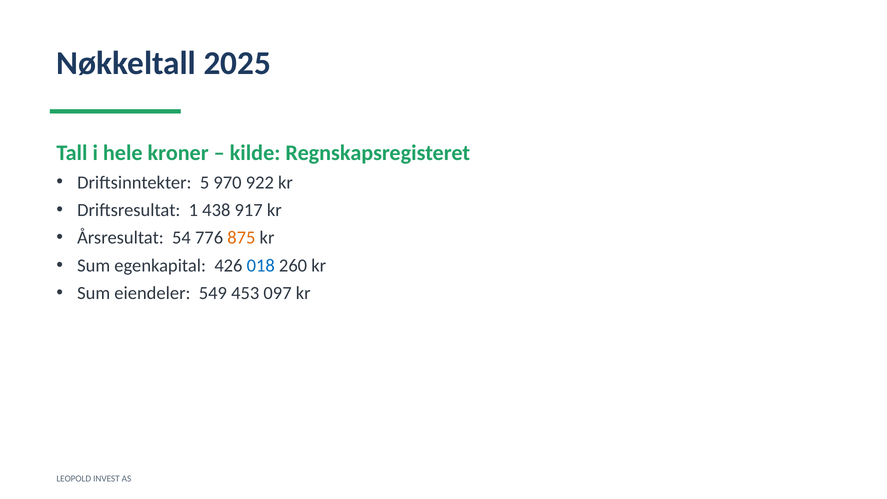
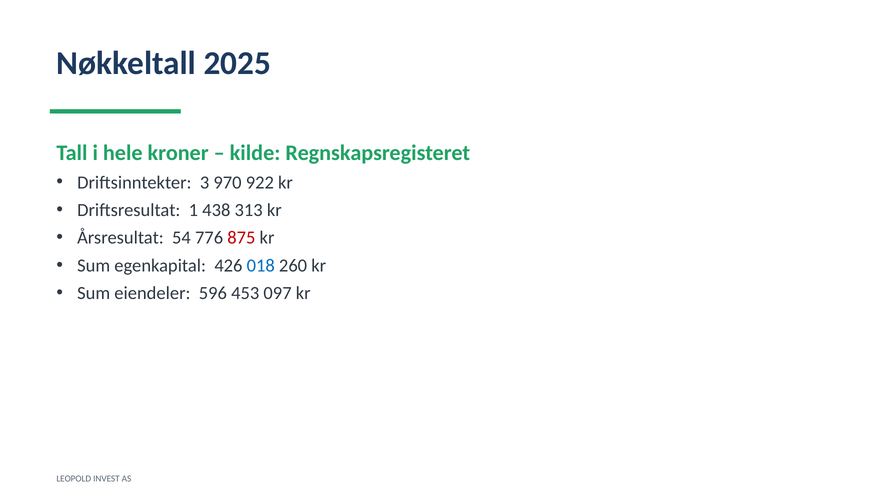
5: 5 -> 3 (205, 182)
917: 917 -> 313 (249, 210)
875 colour: orange -> red (241, 238)
549: 549 -> 596 (213, 293)
